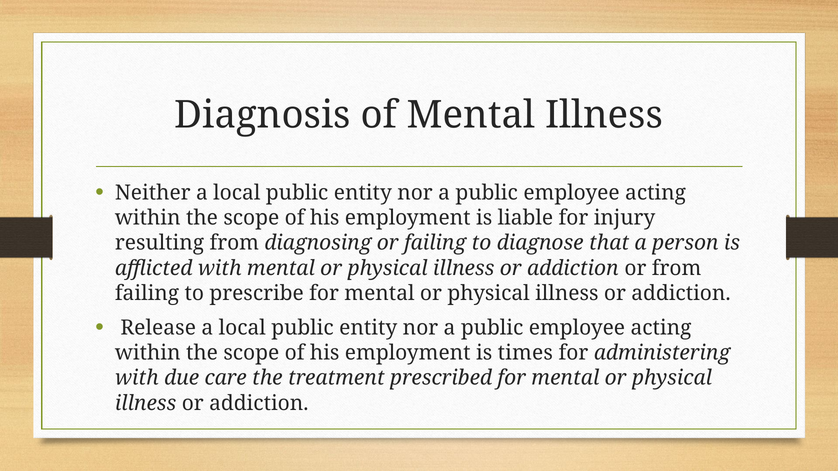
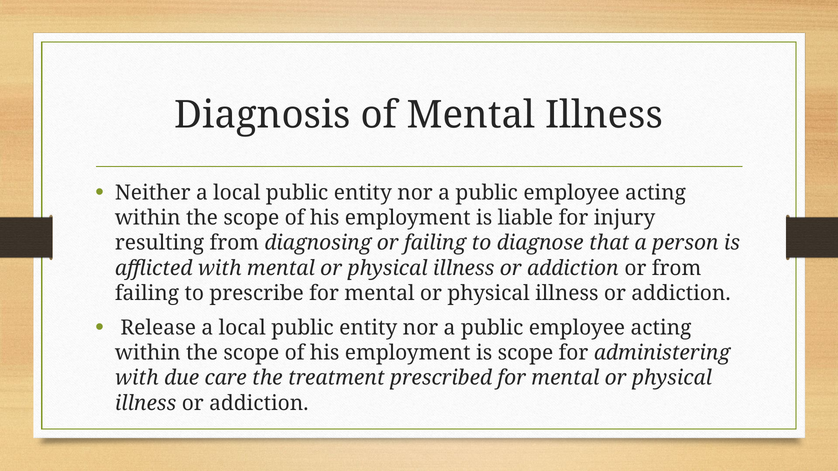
is times: times -> scope (525, 353)
